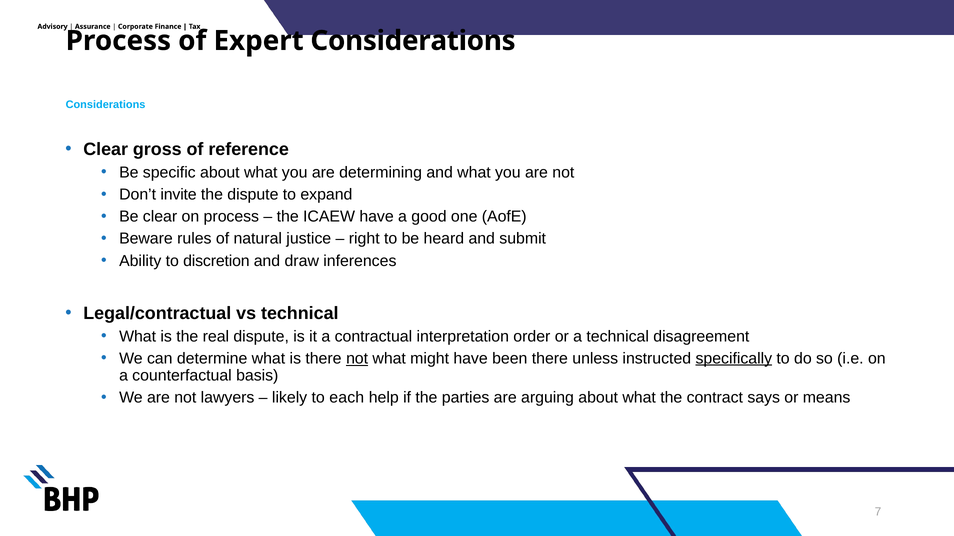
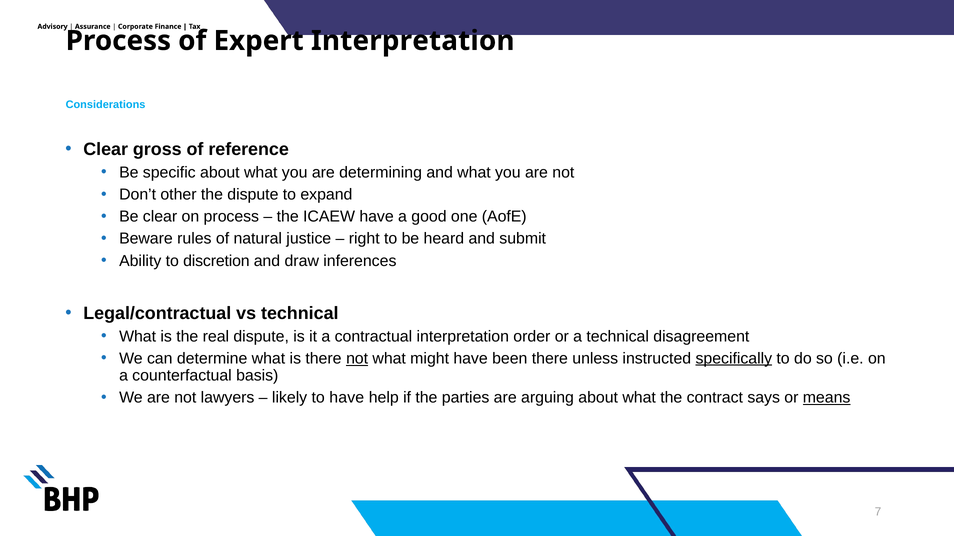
Expert Considerations: Considerations -> Interpretation (413, 41)
invite: invite -> other (178, 195)
to each: each -> have (347, 398)
means underline: none -> present (827, 398)
